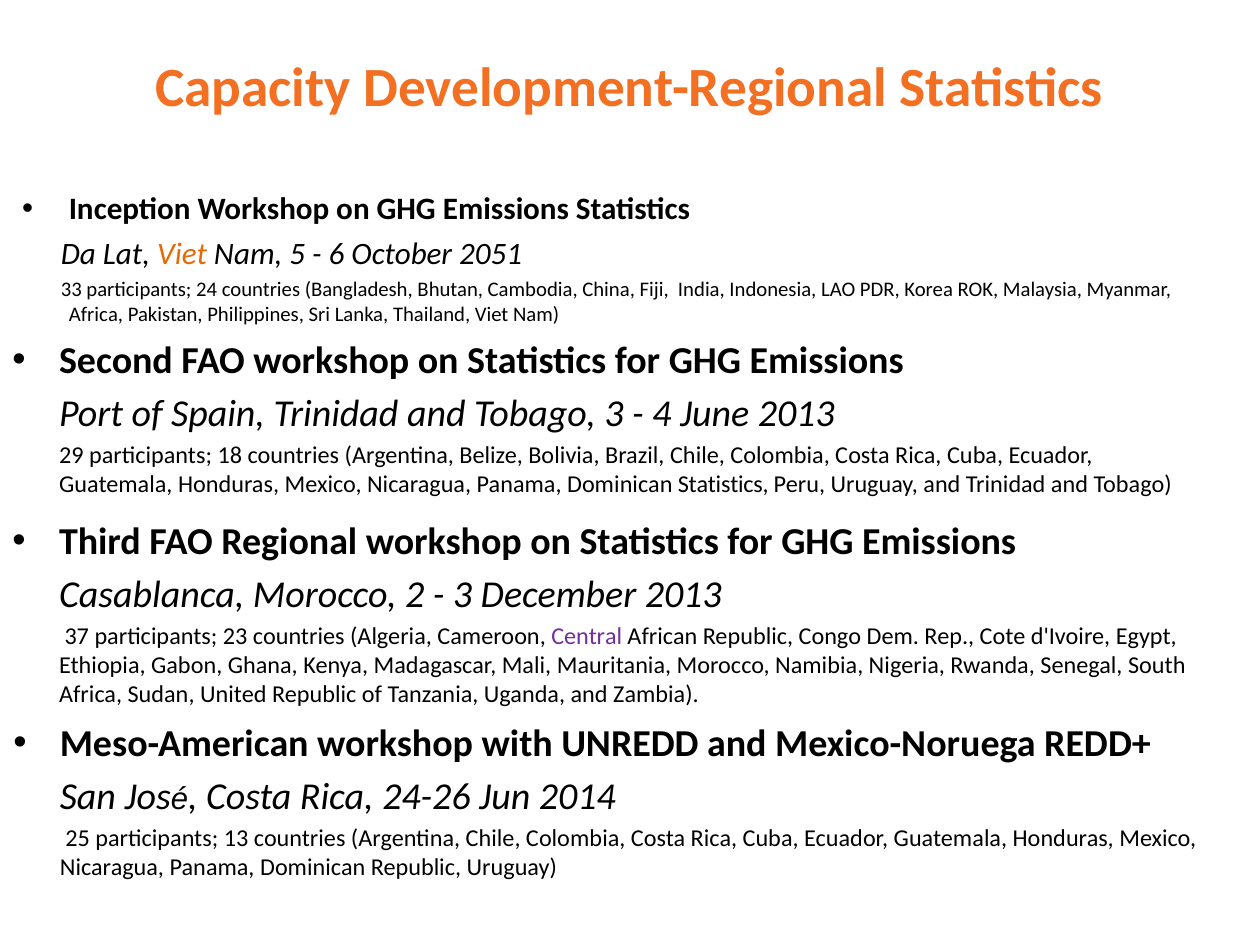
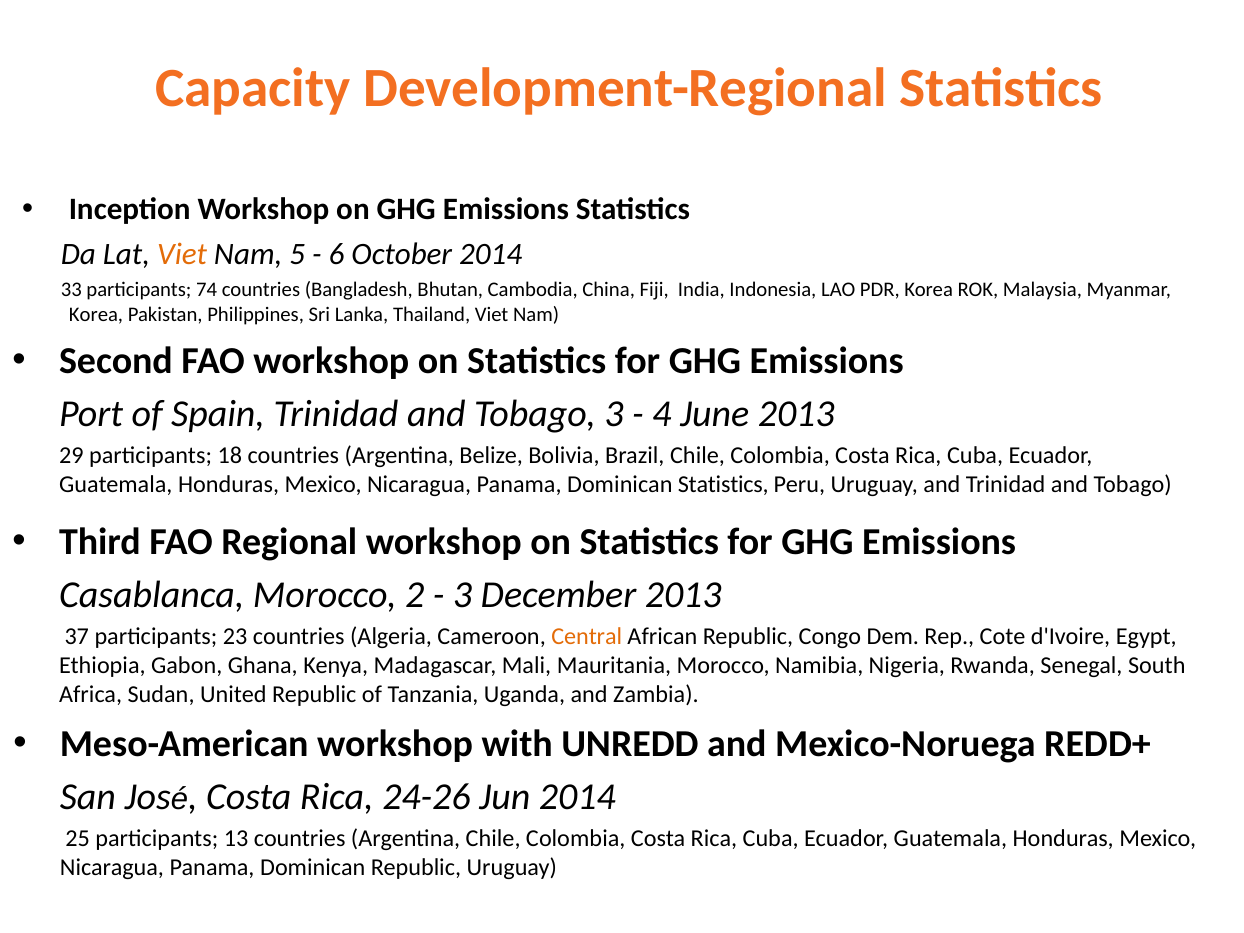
October 2051: 2051 -> 2014 (491, 254)
24: 24 -> 74 (207, 290)
Africa: Africa -> Korea (96, 314)
Central colour: purple -> orange (587, 637)
